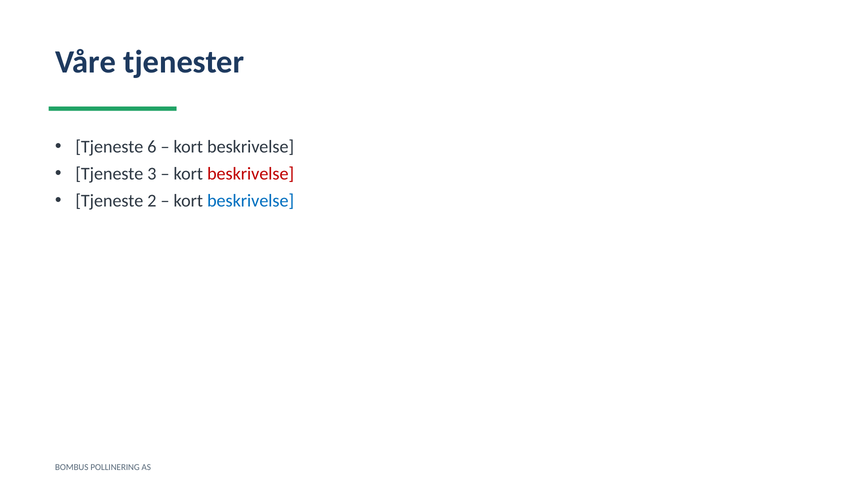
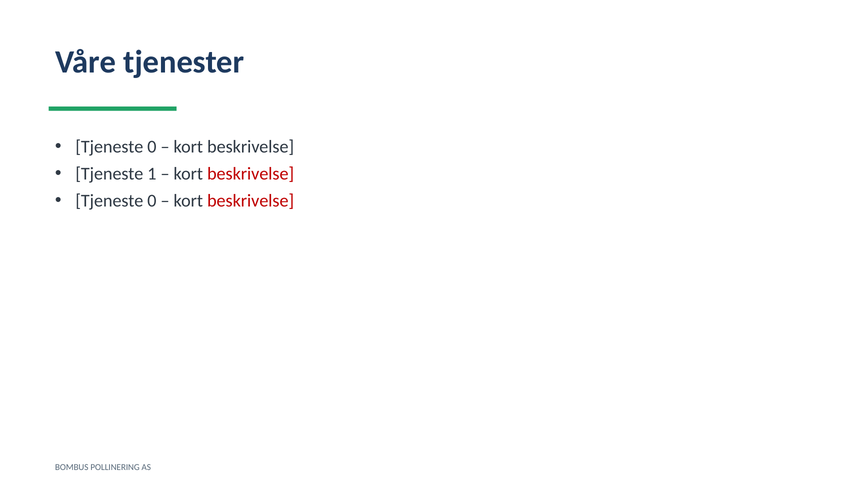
6: 6 -> 0 (152, 147)
3: 3 -> 1 (152, 174)
2: 2 -> 0 (152, 201)
beskrivelse colour: blue -> red (251, 201)
